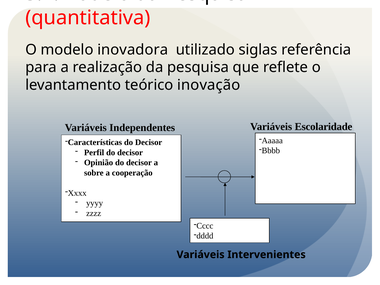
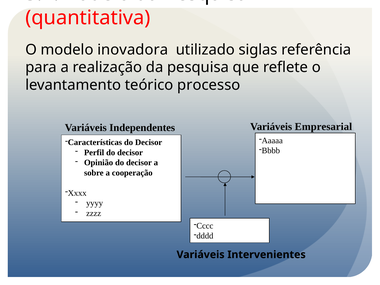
inovação: inovação -> processo (209, 85)
Escolaridade: Escolaridade -> Empresarial (323, 127)
